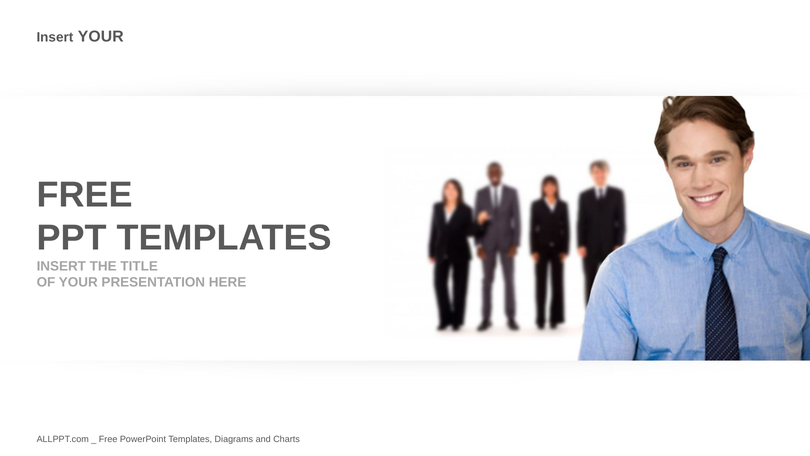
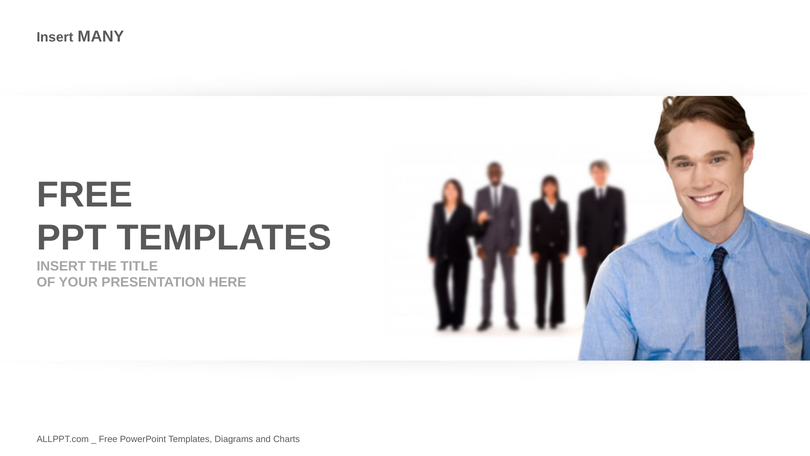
Insert YOUR: YOUR -> MANY (101, 36)
